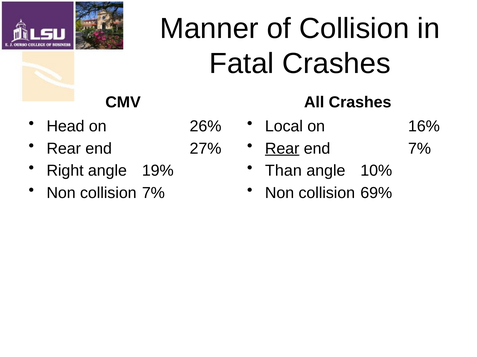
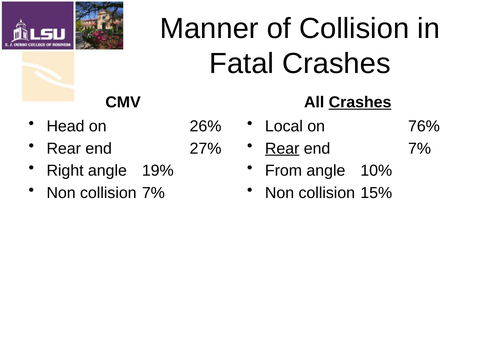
Crashes underline: none -> present (360, 103)
16%: 16% -> 76% (424, 126)
Than: Than -> From (284, 171)
69%: 69% -> 15% (376, 193)
